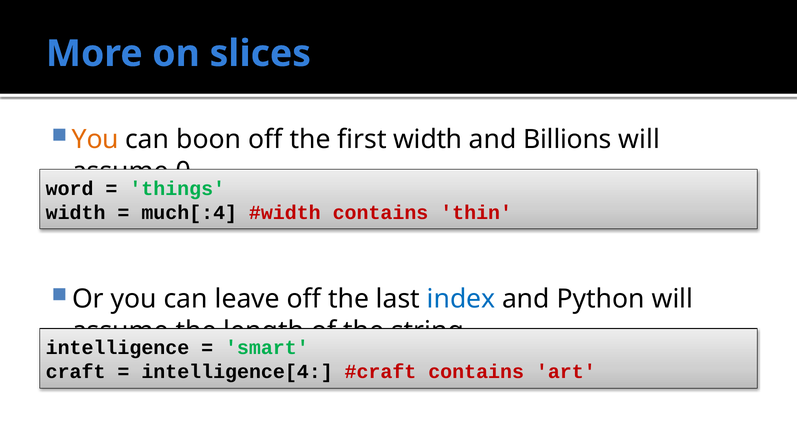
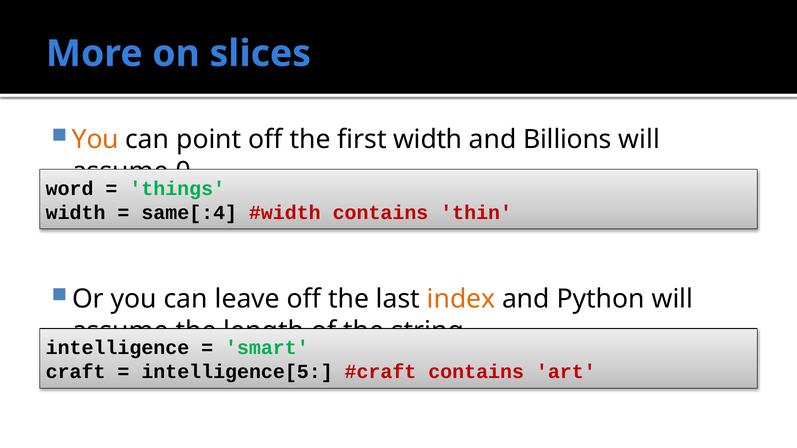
boon: boon -> point (209, 140)
much[:4: much[:4 -> same[:4 (189, 213)
index colour: blue -> orange (461, 299)
intelligence[4: intelligence[4 -> intelligence[5 (237, 372)
